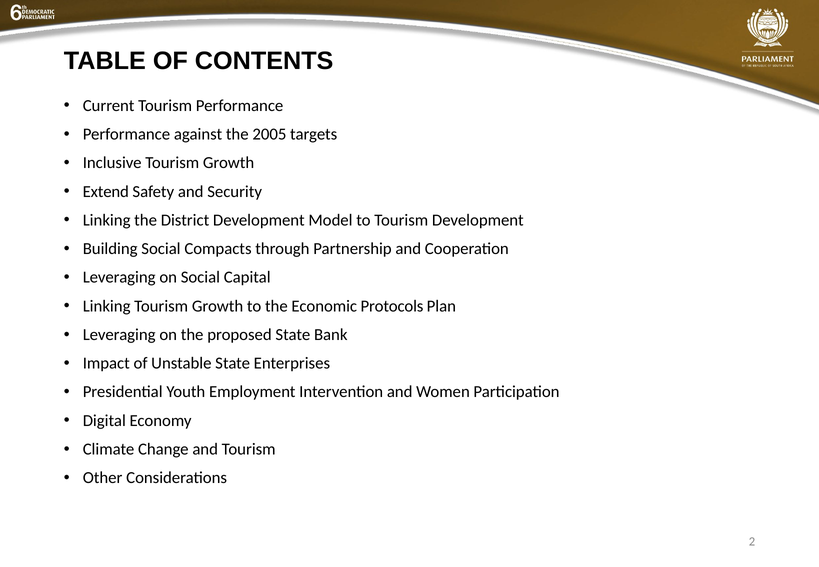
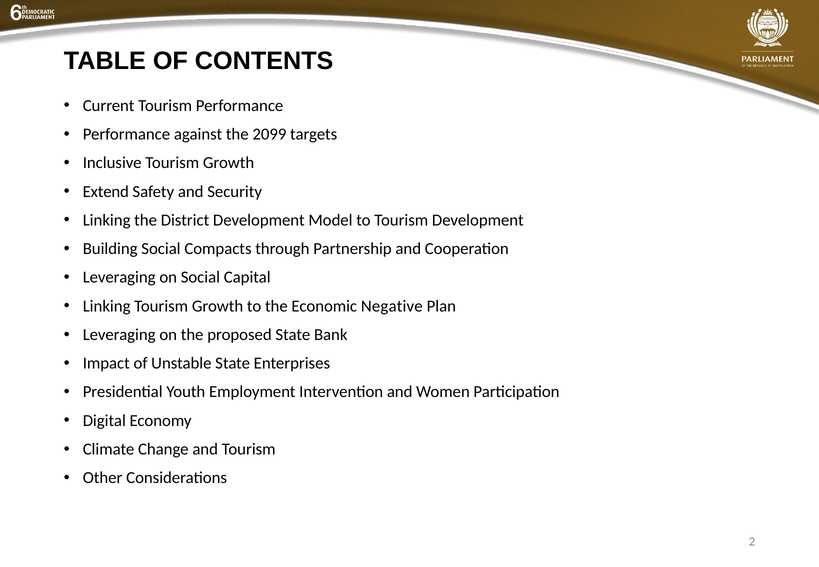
2005: 2005 -> 2099 (269, 134)
Protocols: Protocols -> Negative (392, 306)
